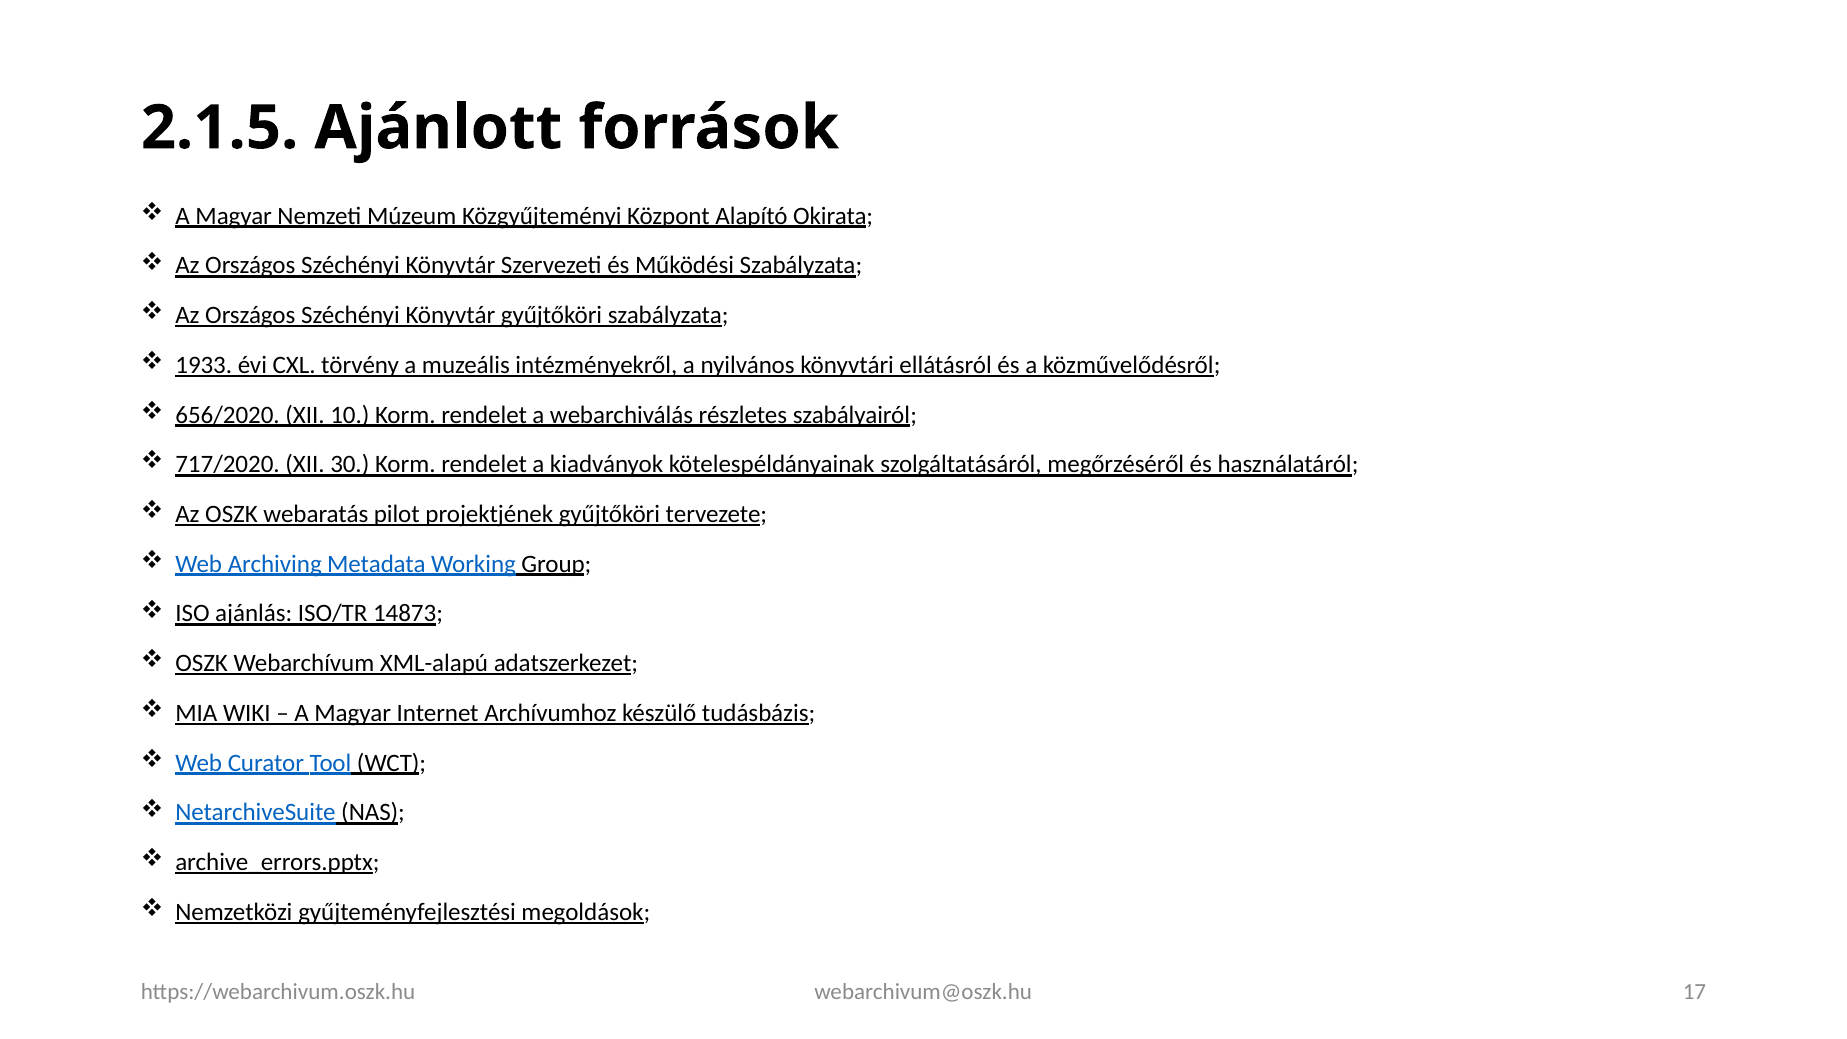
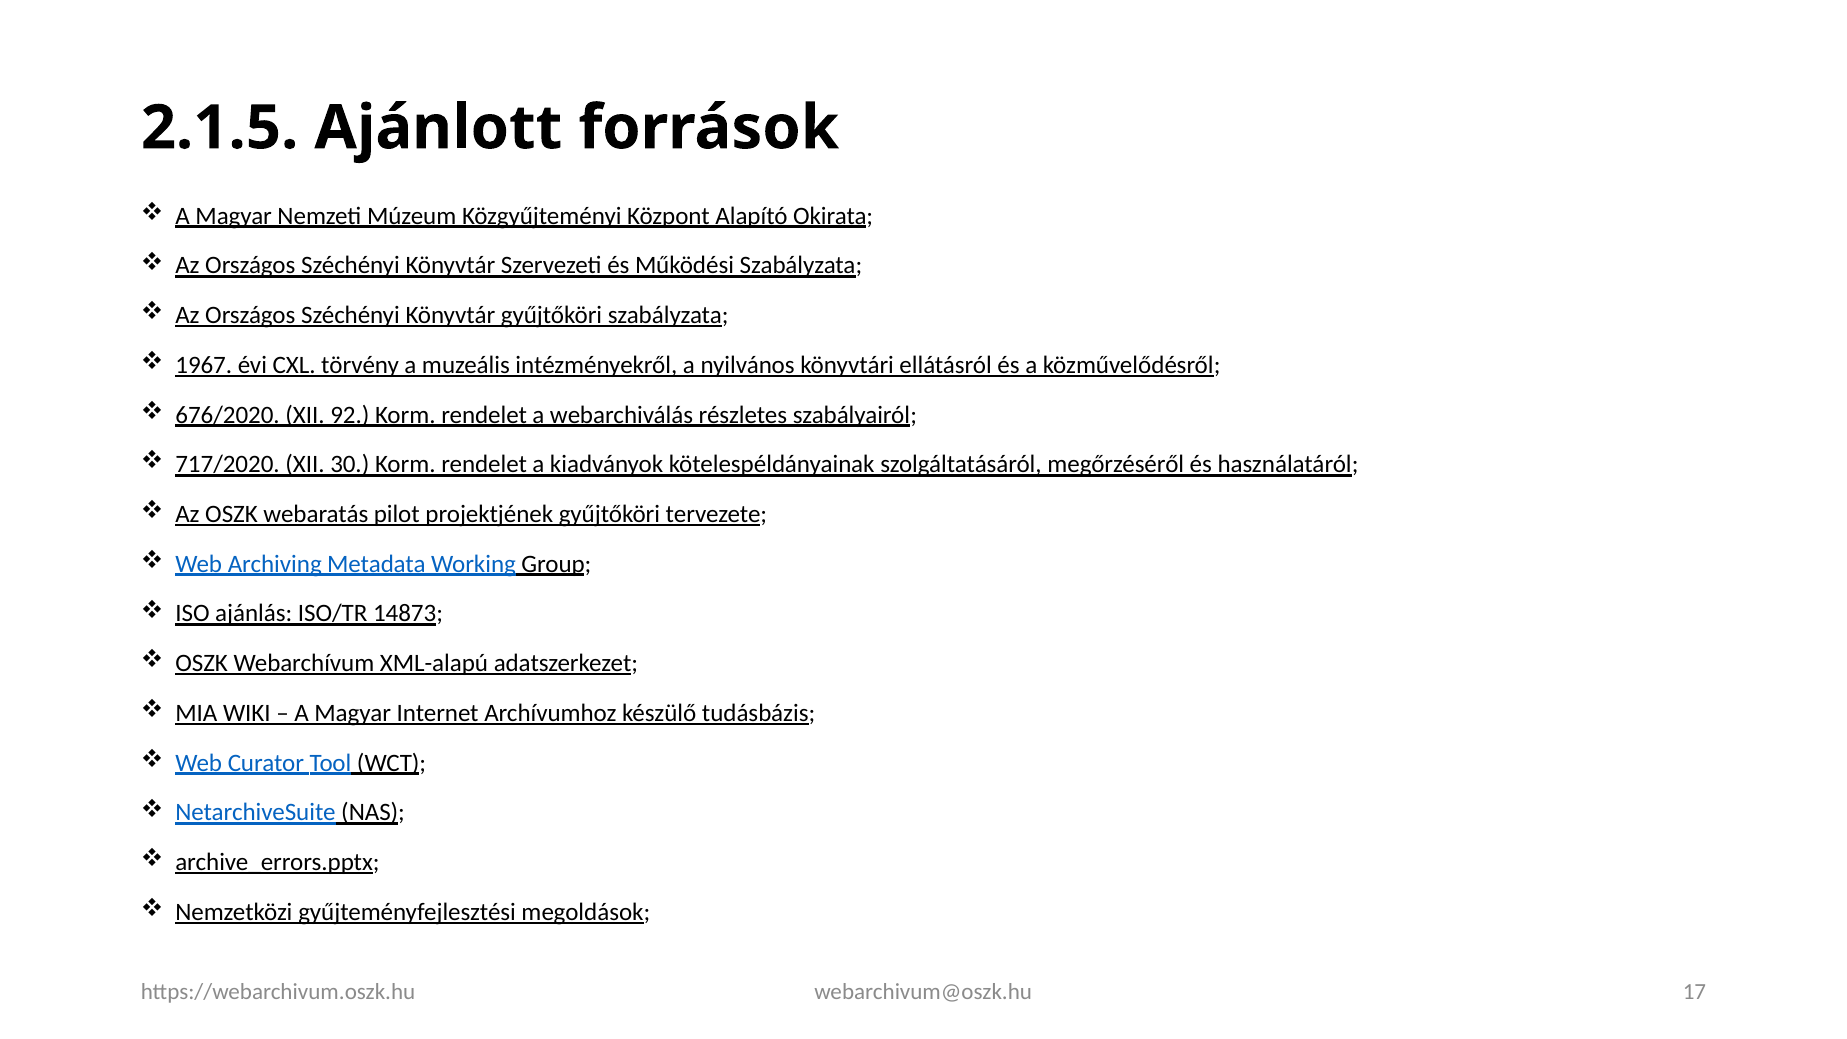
1933: 1933 -> 1967 (204, 365)
656/2020: 656/2020 -> 676/2020 (228, 415)
10: 10 -> 92 (350, 415)
